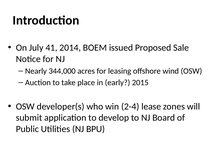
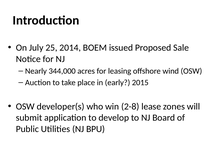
41: 41 -> 25 (51, 48)
2-4: 2-4 -> 2-8 (130, 107)
